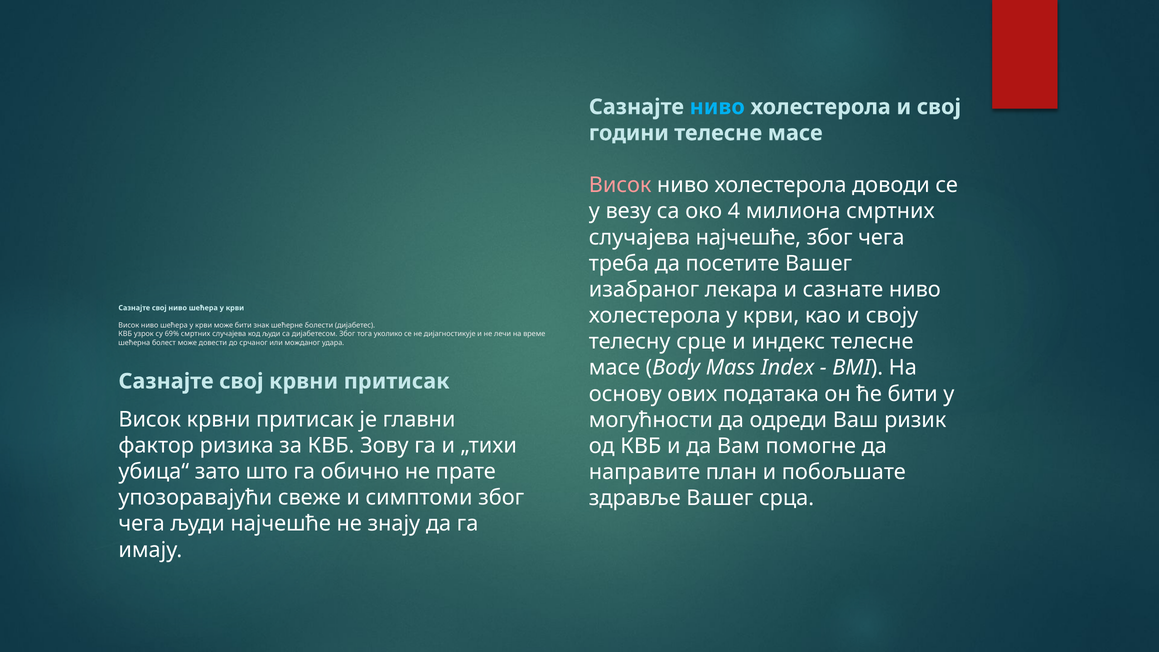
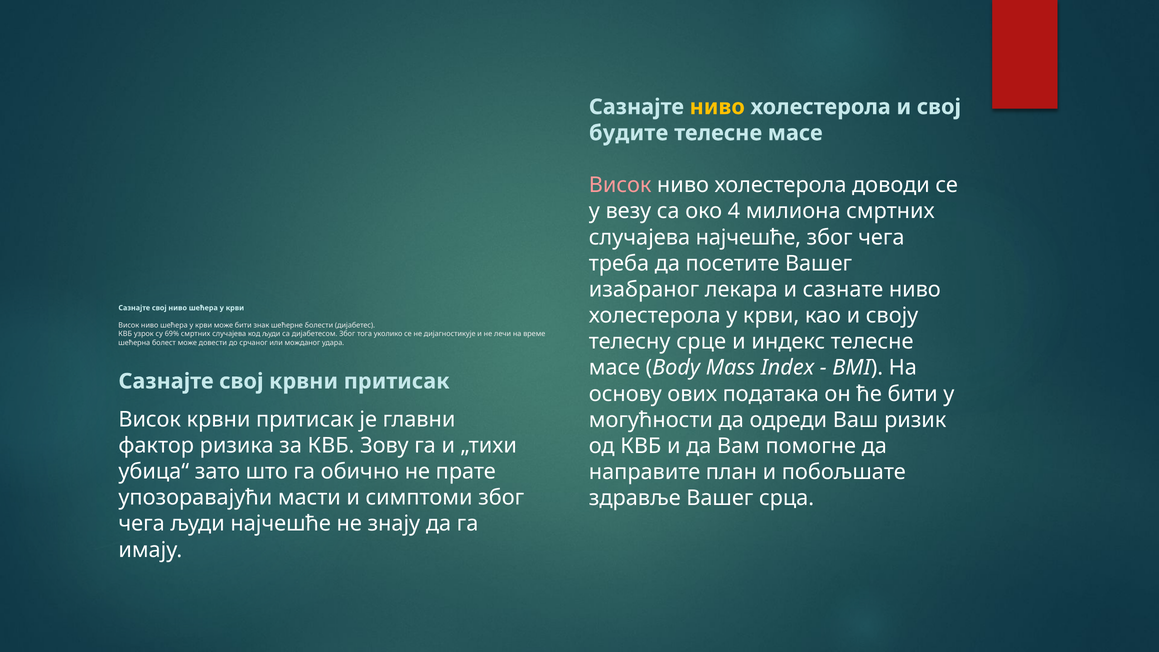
ниво colour: light blue -> yellow (717, 107)
години: години -> будите (629, 133)
свеже: свеже -> масти (309, 498)
